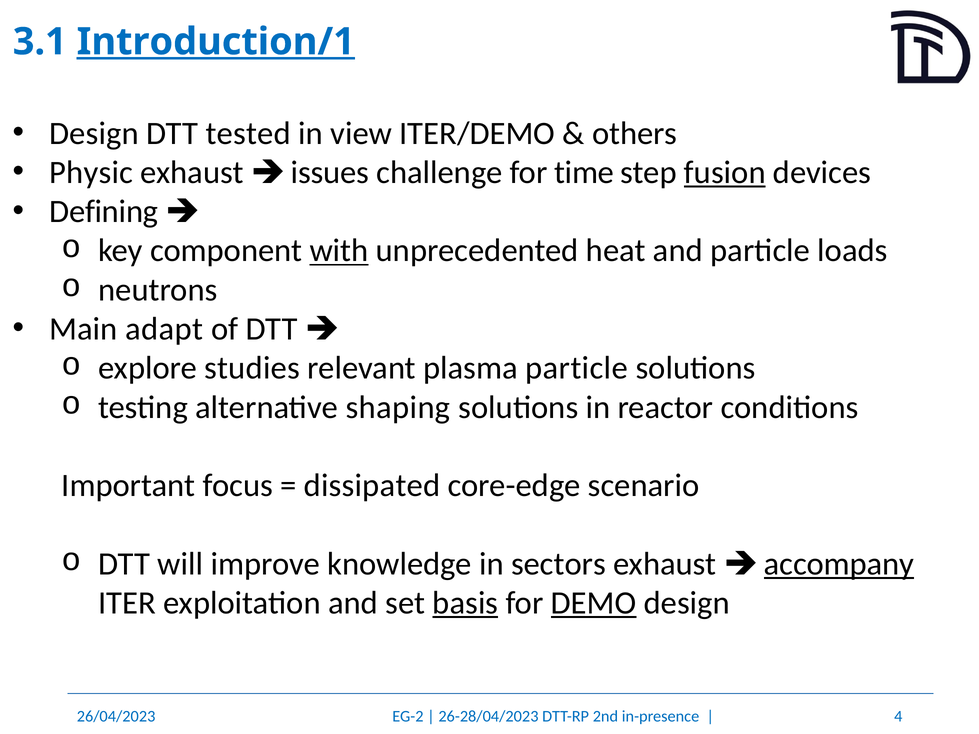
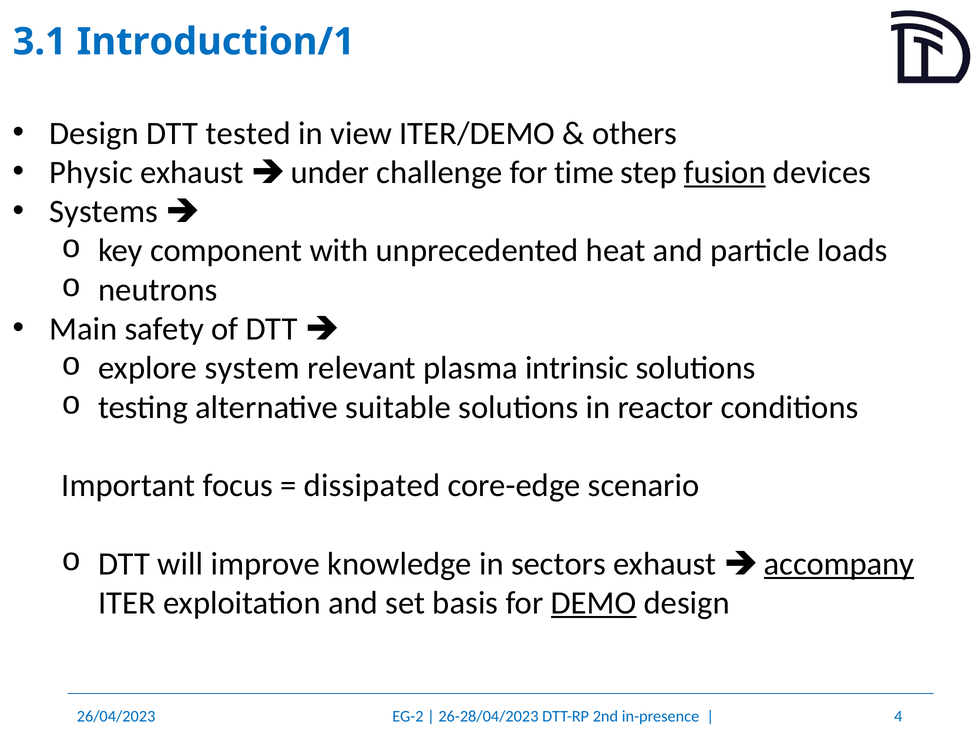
Introduction/1 underline: present -> none (216, 42)
issues: issues -> under (330, 172)
Defining: Defining -> Systems (104, 212)
with underline: present -> none (339, 251)
adapt: adapt -> safety (164, 329)
studies: studies -> system (252, 368)
plasma particle: particle -> intrinsic (577, 368)
shaping: shaping -> suitable (398, 407)
basis underline: present -> none (465, 603)
